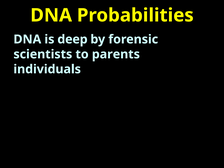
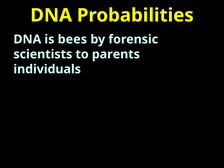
deep: deep -> bees (72, 39)
